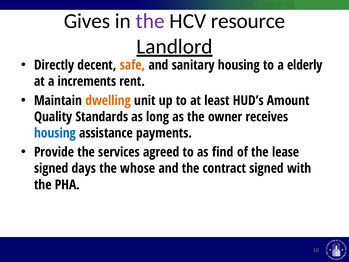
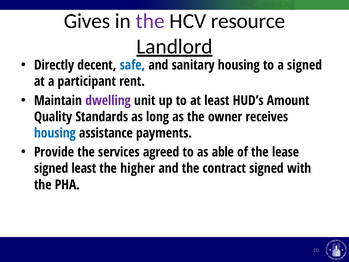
safe colour: orange -> blue (133, 65)
a elderly: elderly -> signed (305, 65)
increments: increments -> participant (87, 81)
dwelling colour: orange -> purple (108, 100)
find: find -> able (223, 152)
signed days: days -> least (84, 168)
whose: whose -> higher (138, 168)
